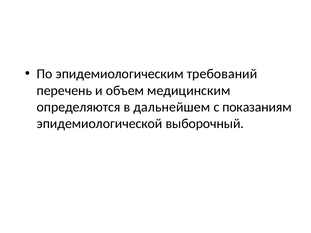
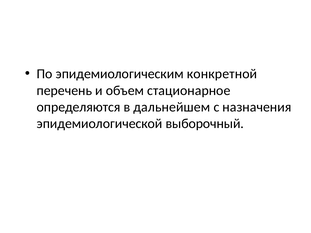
требований: требований -> конкретной (222, 74)
медицинским: медицинским -> стационарное (189, 91)
показаниям: показаниям -> назначения (257, 107)
